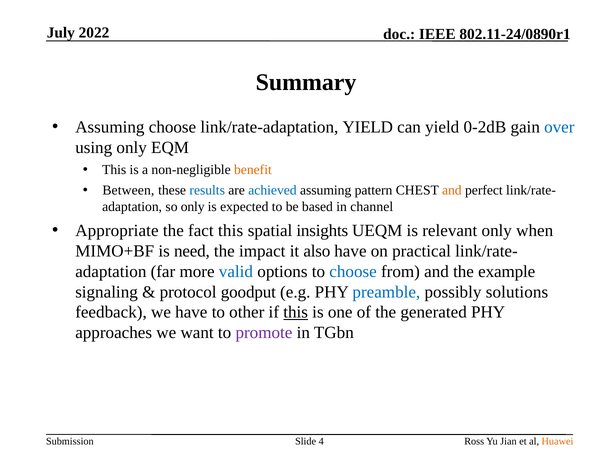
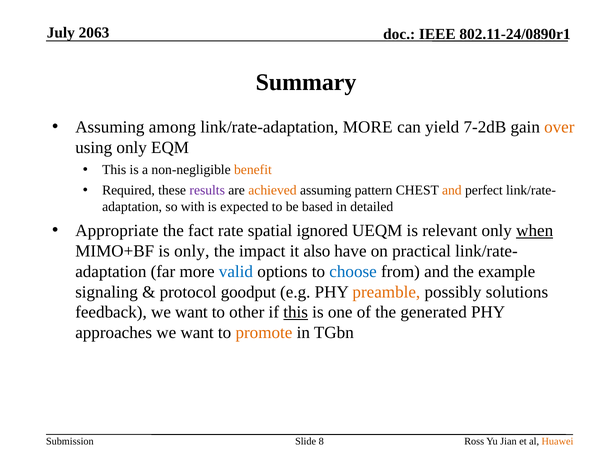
2022: 2022 -> 2063 (94, 33)
Assuming choose: choose -> among (172, 127)
link/rate-adaptation YIELD: YIELD -> MORE (368, 127)
0-2dB: 0-2dB -> 7-2dB (485, 127)
over colour: blue -> orange (559, 127)
Between: Between -> Required (128, 191)
results colour: blue -> purple (207, 191)
achieved colour: blue -> orange (272, 191)
so only: only -> with (193, 207)
channel: channel -> detailed (372, 207)
fact this: this -> rate (231, 231)
insights: insights -> ignored (322, 231)
when underline: none -> present (535, 231)
is need: need -> only (192, 251)
preamble colour: blue -> orange (386, 292)
feedback we have: have -> want (191, 313)
promote colour: purple -> orange (264, 333)
4: 4 -> 8 (321, 442)
